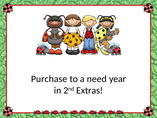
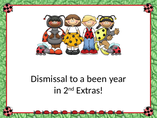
Purchase: Purchase -> Dismissal (49, 79)
need: need -> been (97, 79)
